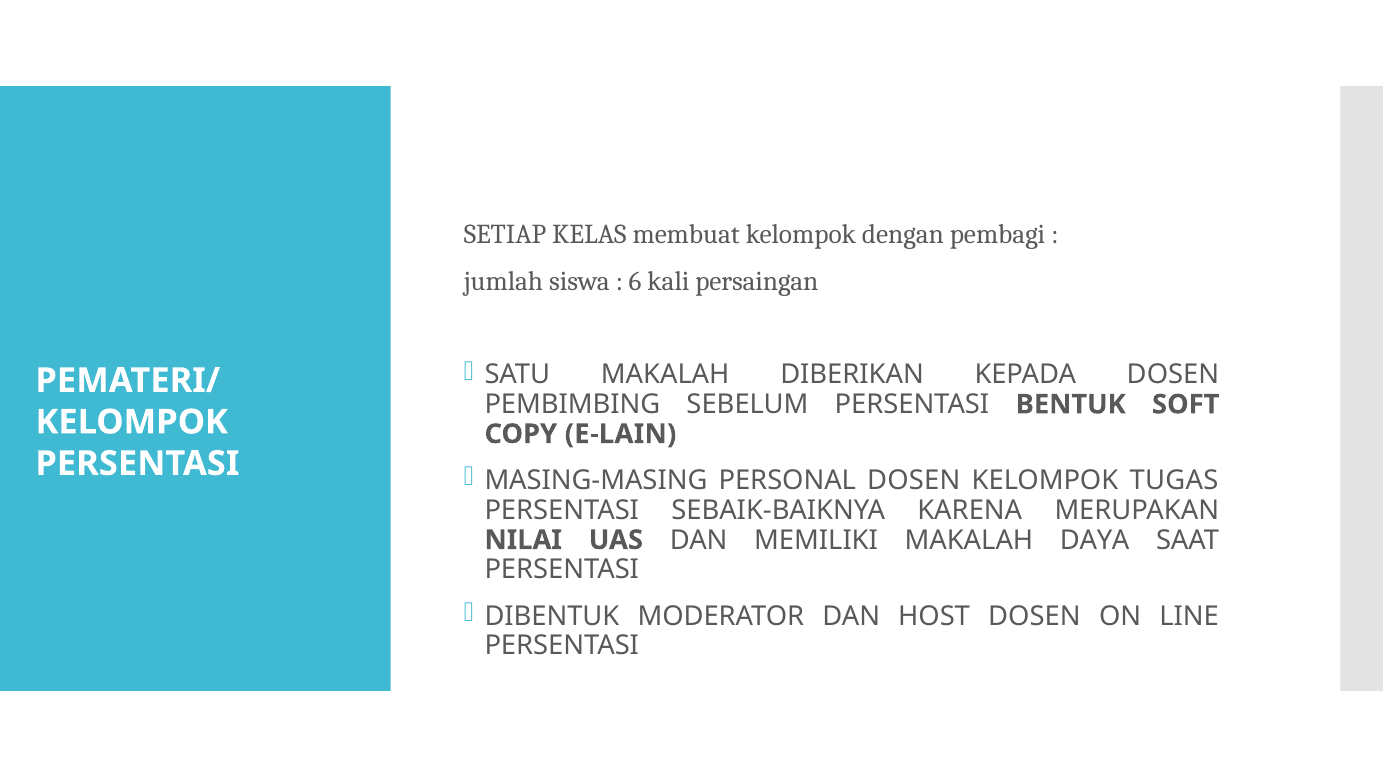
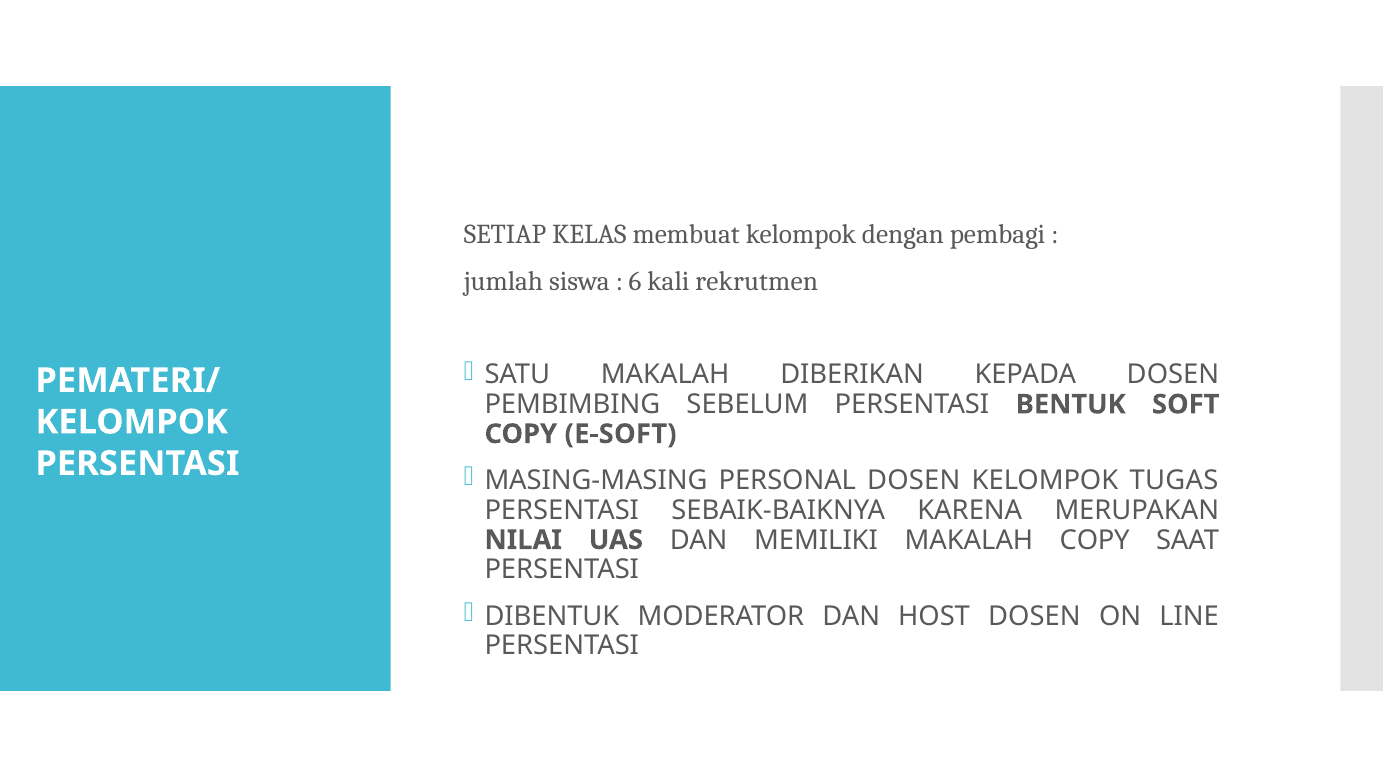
persaingan: persaingan -> rekrutmen (757, 281)
E-LAIN: E-LAIN -> E-SOFT (621, 434)
MAKALAH DAYA: DAYA -> COPY (1095, 540)
